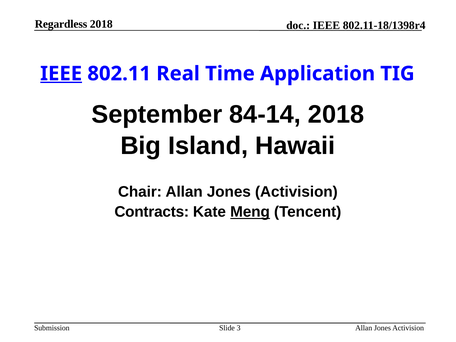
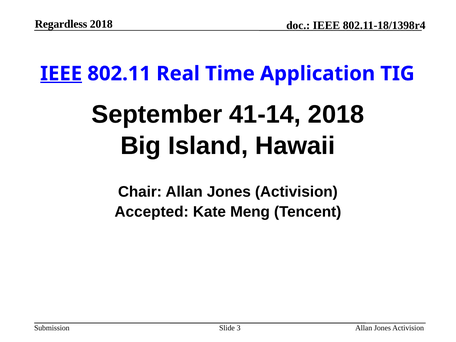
84-14: 84-14 -> 41-14 (265, 115)
Contracts: Contracts -> Accepted (152, 212)
Meng underline: present -> none (250, 212)
